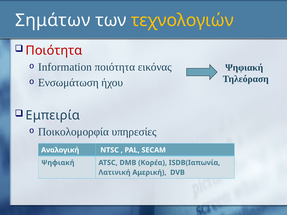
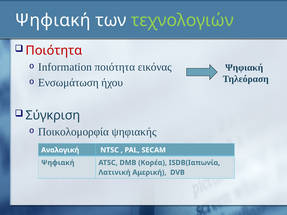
Σημάτων: Σημάτων -> Ψηφιακή (53, 20)
τεχνολογιών colour: yellow -> light green (182, 20)
Εμπειρία: Εμπειρία -> Σύγκριση (53, 115)
υπηρεσίες: υπηρεσίες -> ψηφιακής (134, 132)
